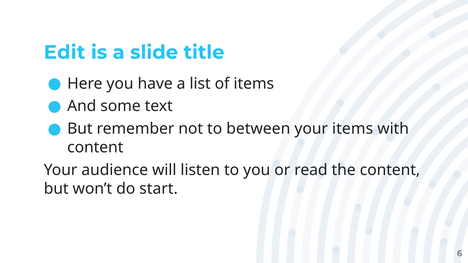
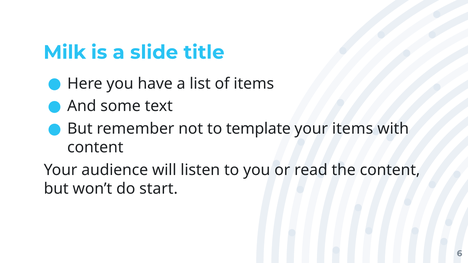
Edit: Edit -> Milk (65, 52)
between: between -> template (258, 129)
